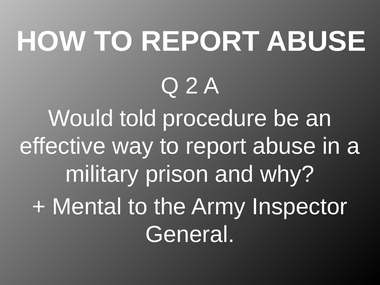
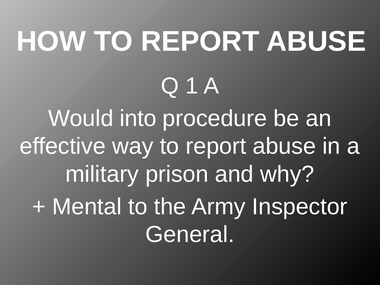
2: 2 -> 1 (192, 86)
told: told -> into (138, 118)
